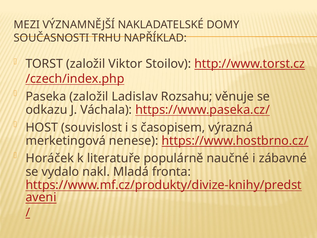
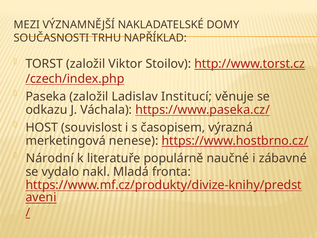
Rozsahu: Rozsahu -> Institucí (187, 96)
Horáček: Horáček -> Národní (50, 158)
